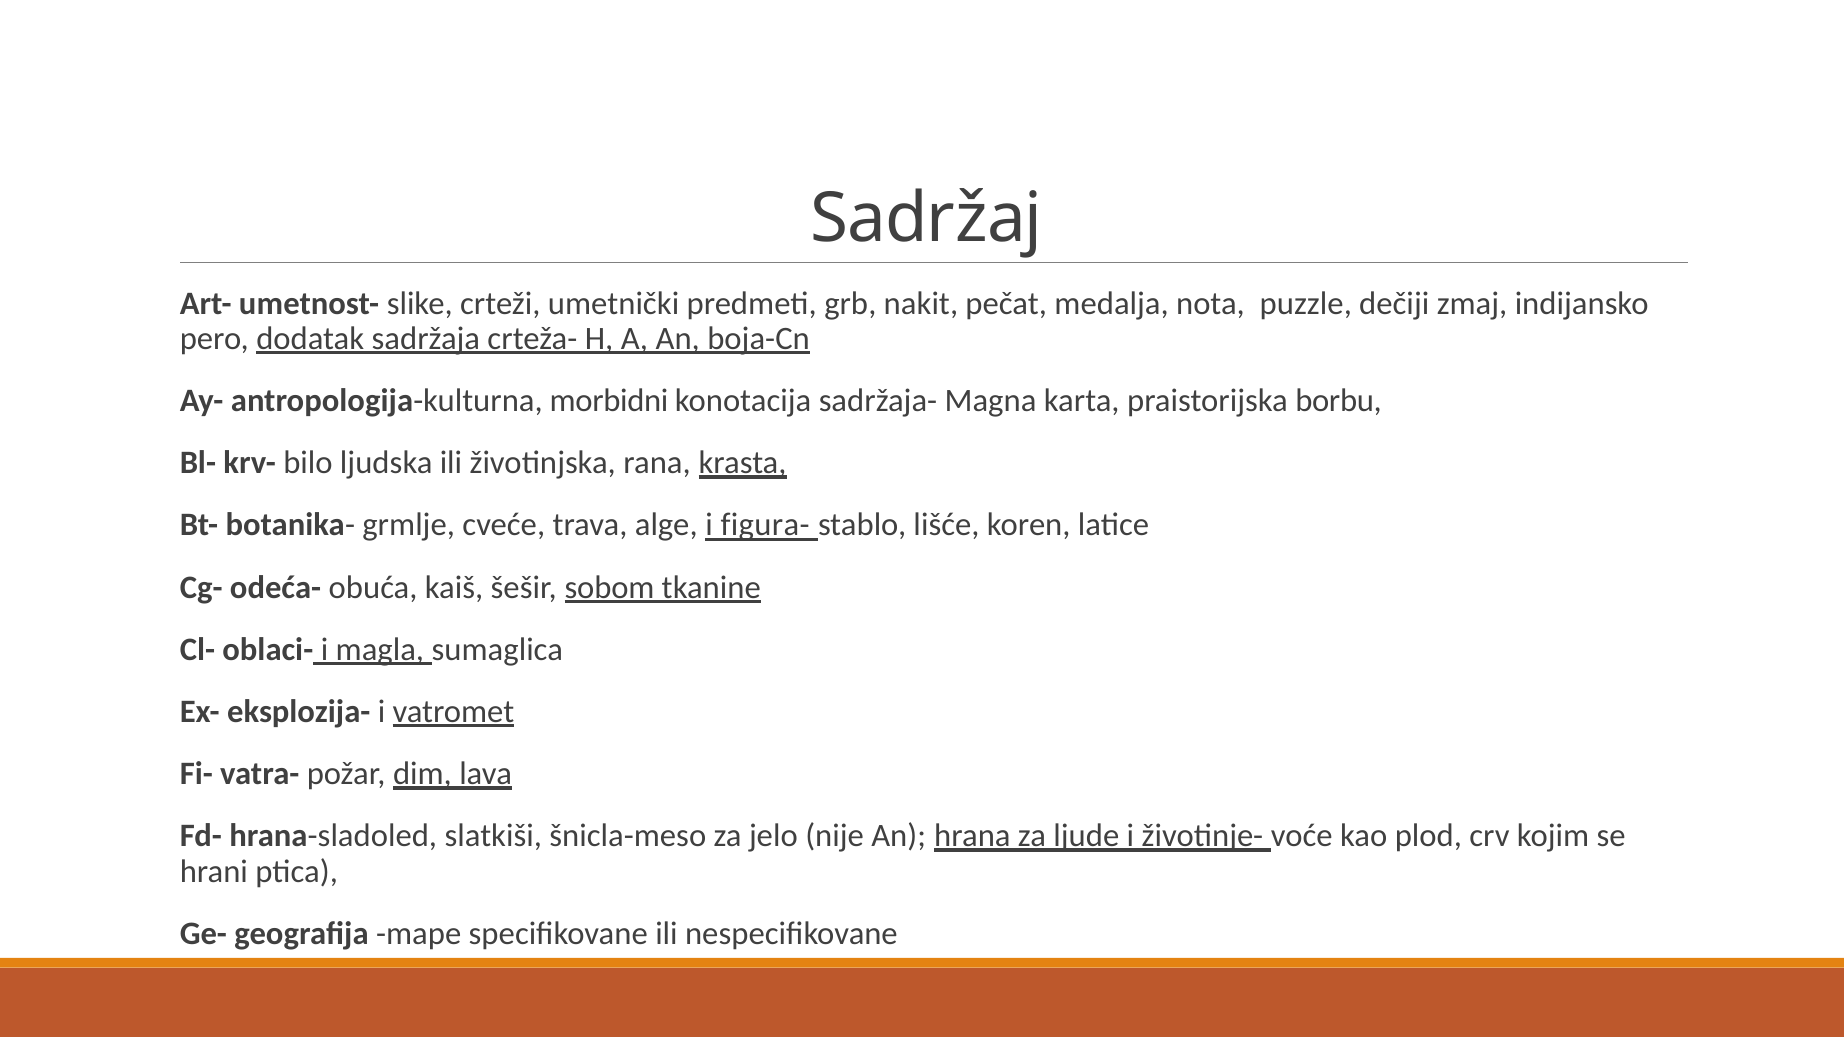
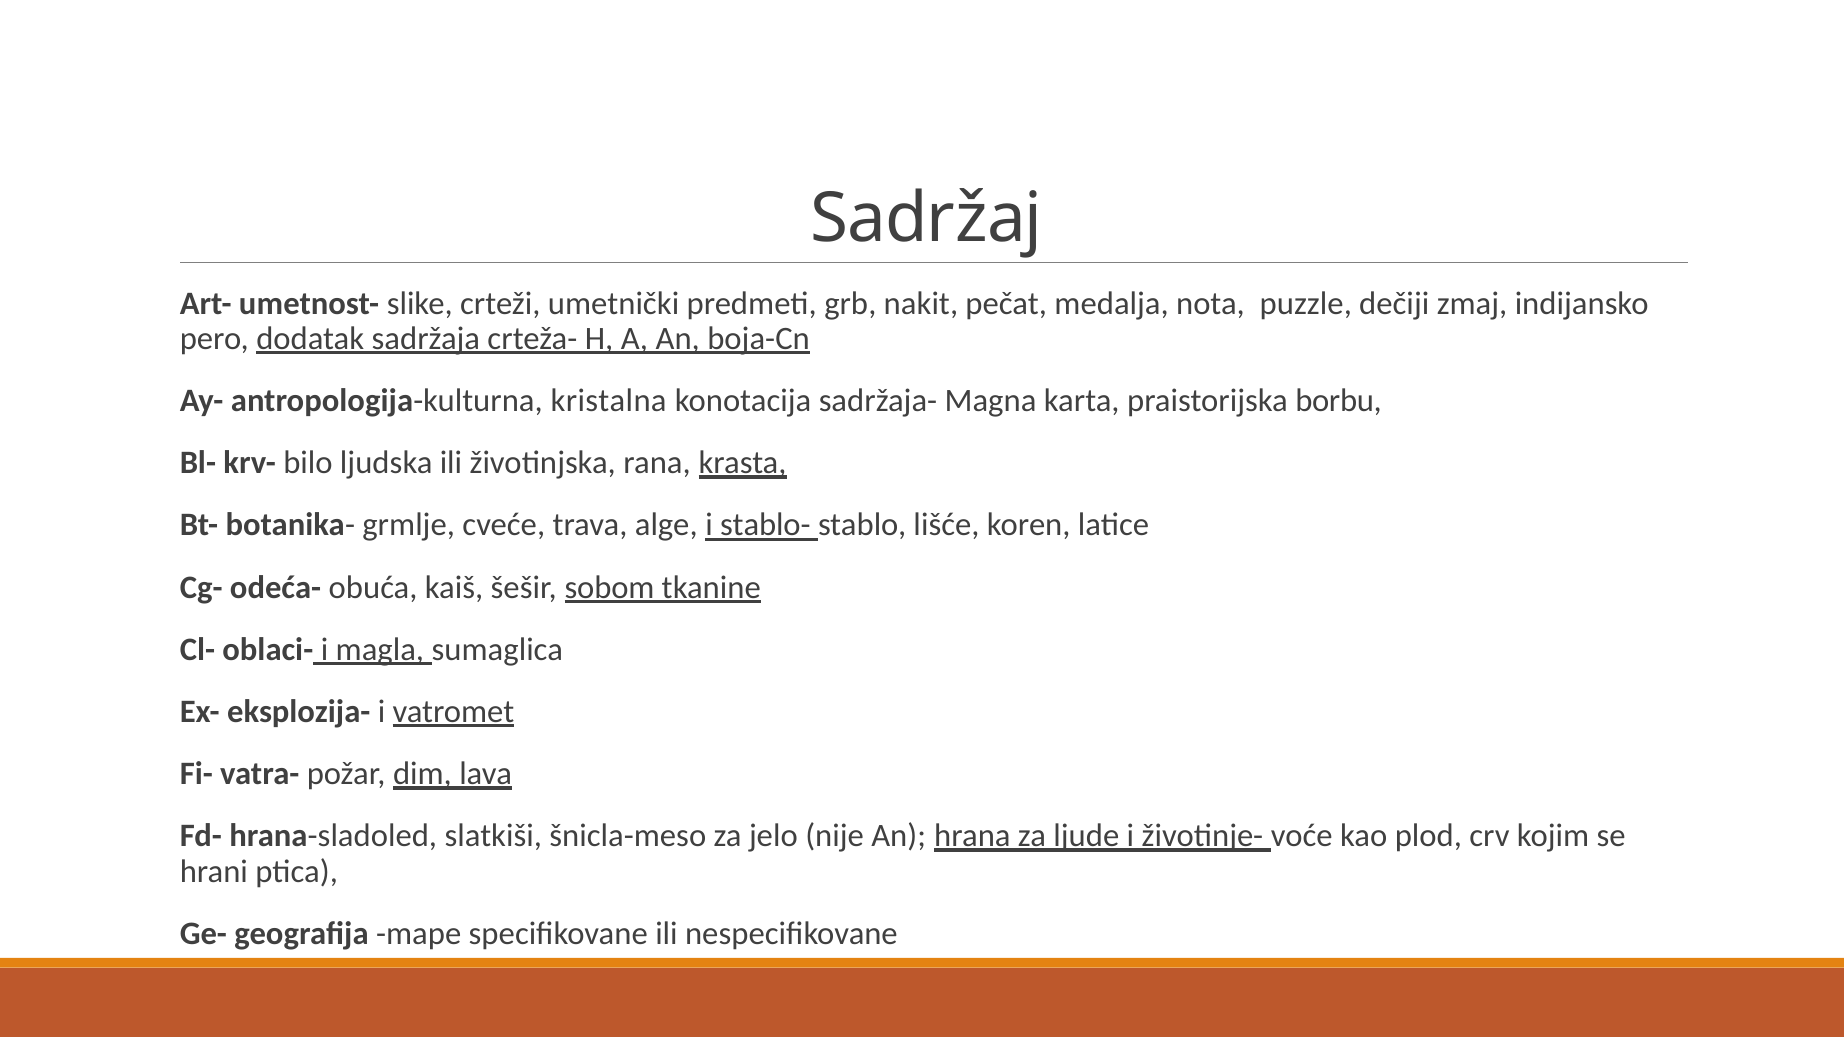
morbidni: morbidni -> kristalna (609, 401)
figura-: figura- -> stablo- (765, 525)
